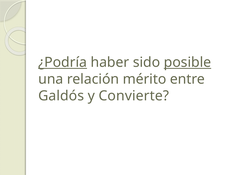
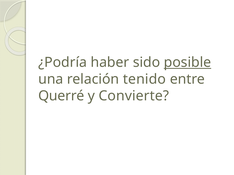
¿Podría underline: present -> none (63, 63)
mérito: mérito -> tenido (144, 79)
Galdós: Galdós -> Querré (61, 96)
